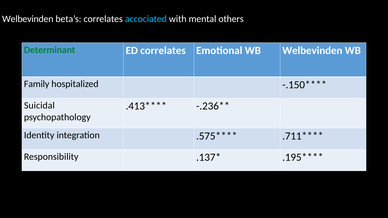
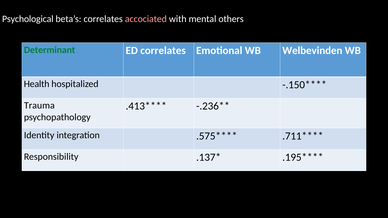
Welbevinden: Welbevinden -> Psychological (28, 19)
accociated colour: light blue -> pink (146, 19)
Family: Family -> Health (37, 84)
Suicidal: Suicidal -> Trauma (39, 105)
